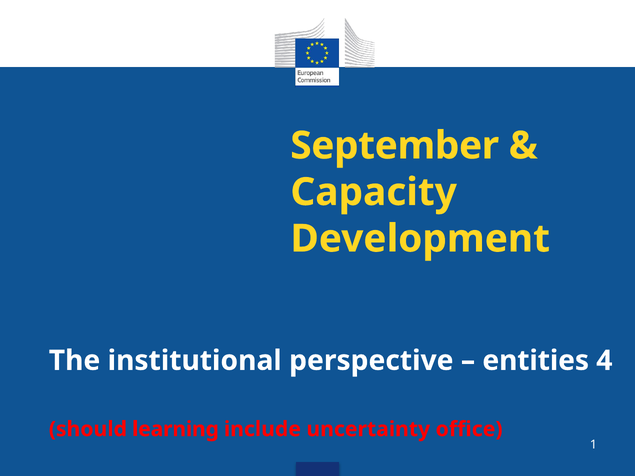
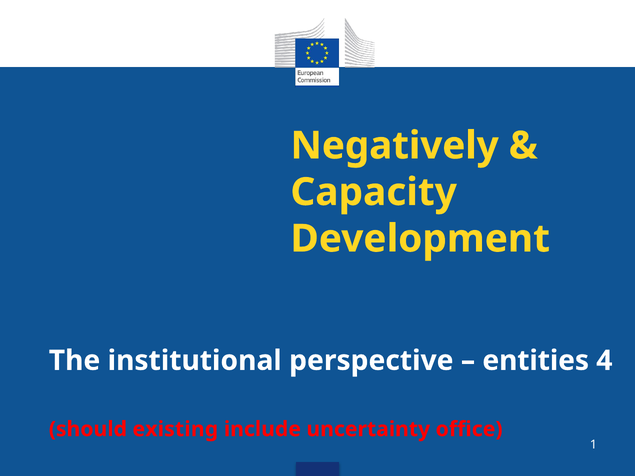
September: September -> Negatively (395, 146)
learning: learning -> existing (175, 429)
